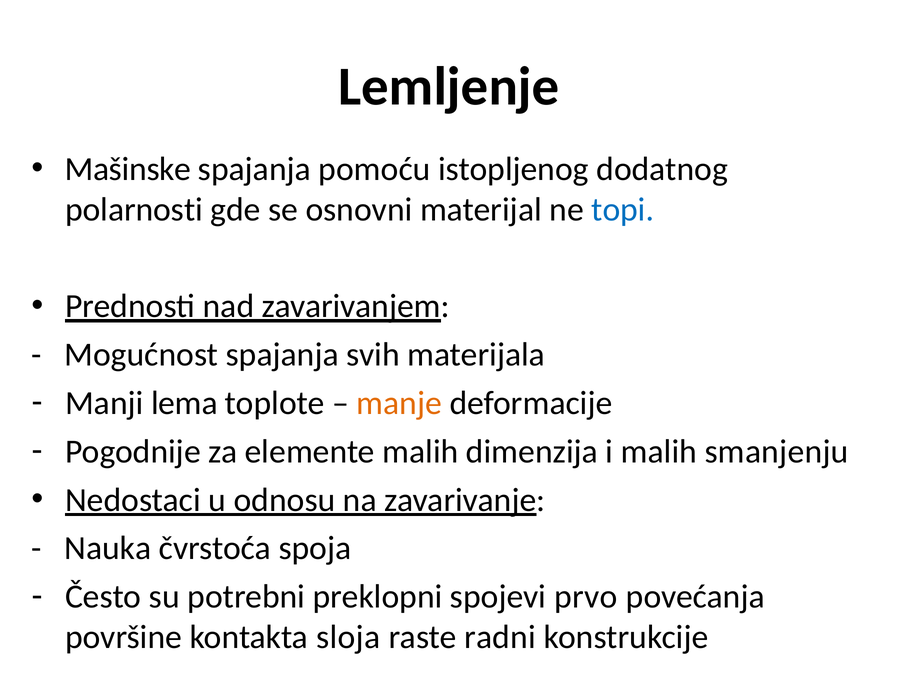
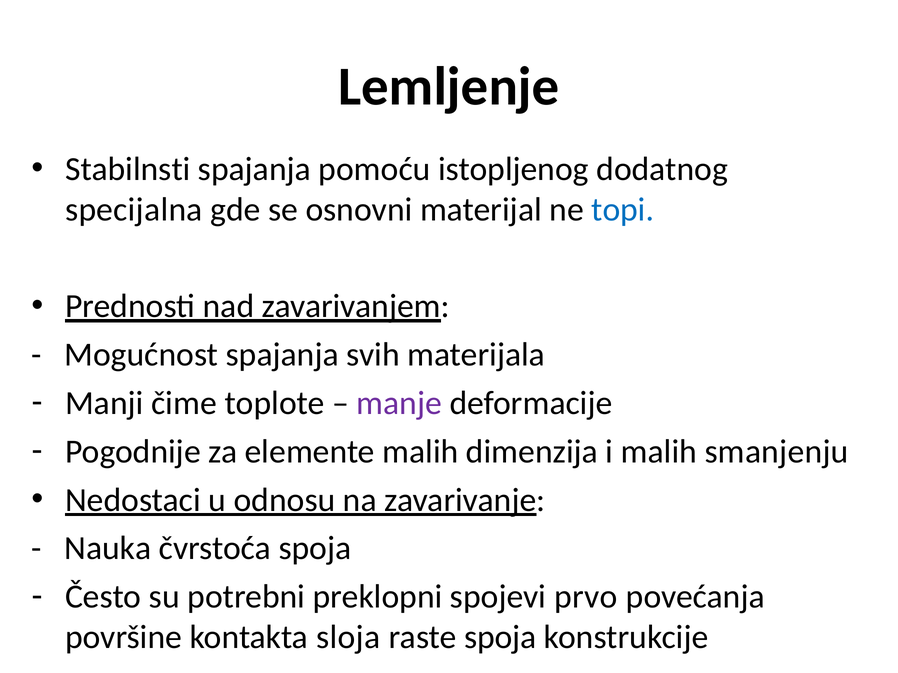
Mašinske: Mašinske -> Stabilnsti (128, 169)
polarnosti: polarnosti -> specijalna (134, 210)
lema: lema -> čime (184, 403)
manje colour: orange -> purple (399, 403)
raste radni: radni -> spoja (500, 638)
